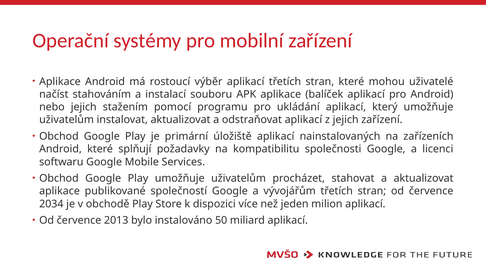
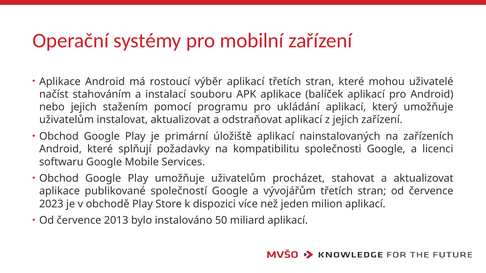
2034: 2034 -> 2023 (51, 204)
